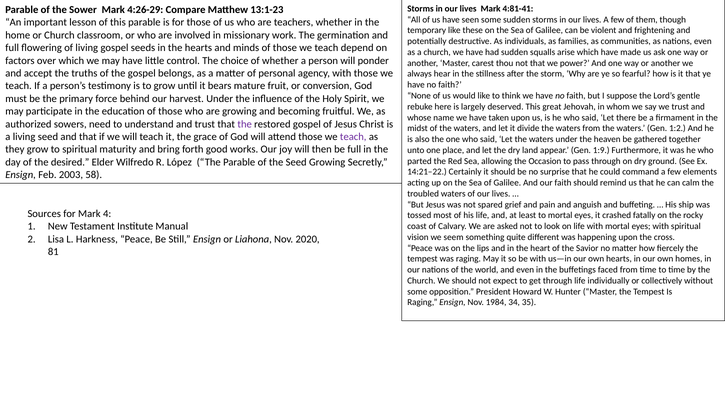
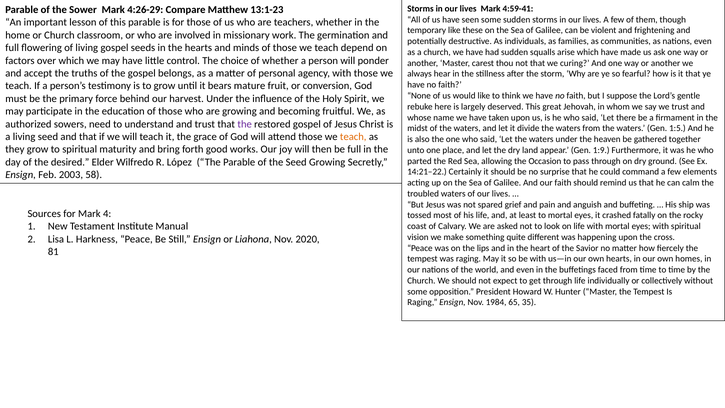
4:81-41: 4:81-41 -> 4:59-41 (518, 9)
power: power -> curing (575, 63)
1:2: 1:2 -> 1:5 (677, 128)
teach colour: purple -> orange (353, 137)
seem: seem -> make (454, 237)
34: 34 -> 65 (514, 302)
